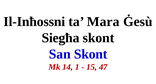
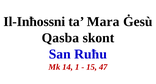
Siegħa: Siegħa -> Qasba (60, 38)
San Skont: Skont -> Ruħu (91, 54)
